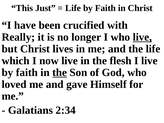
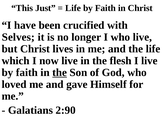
Really: Really -> Selves (18, 37)
live underline: present -> none (142, 37)
2:34: 2:34 -> 2:90 (66, 110)
